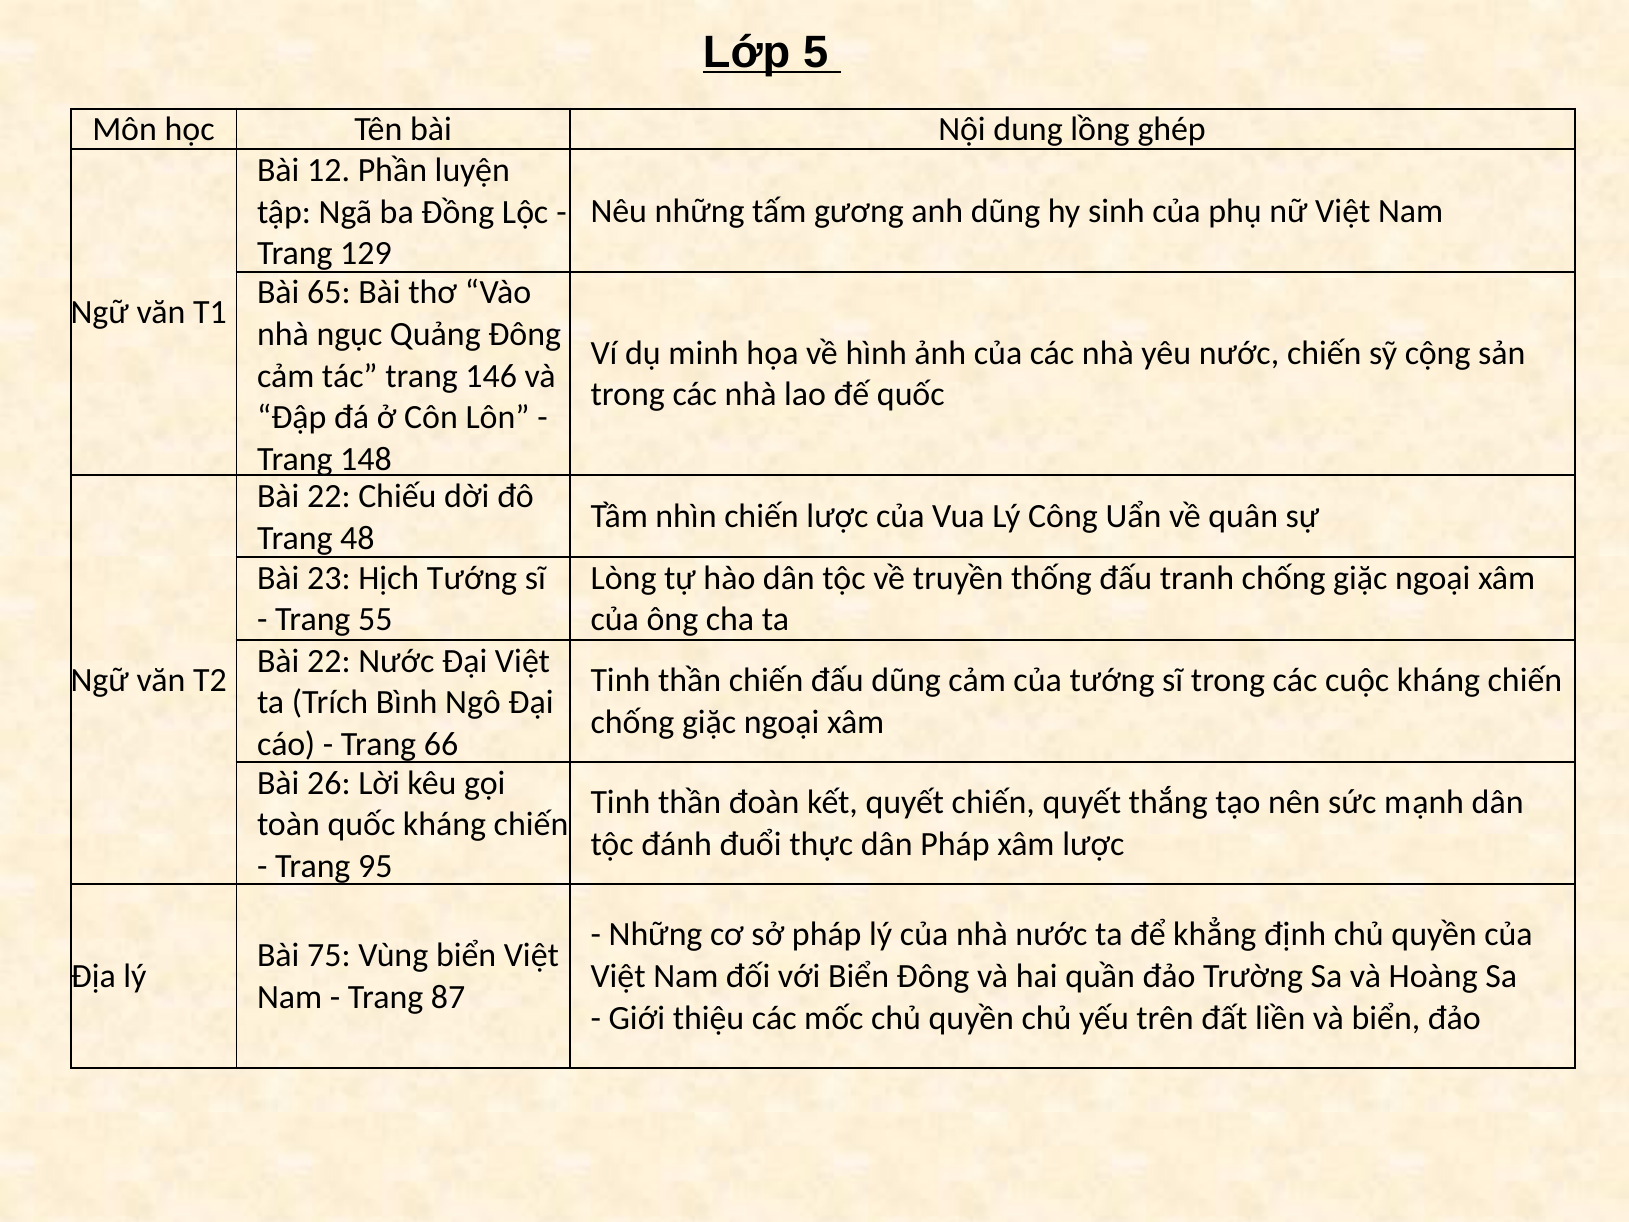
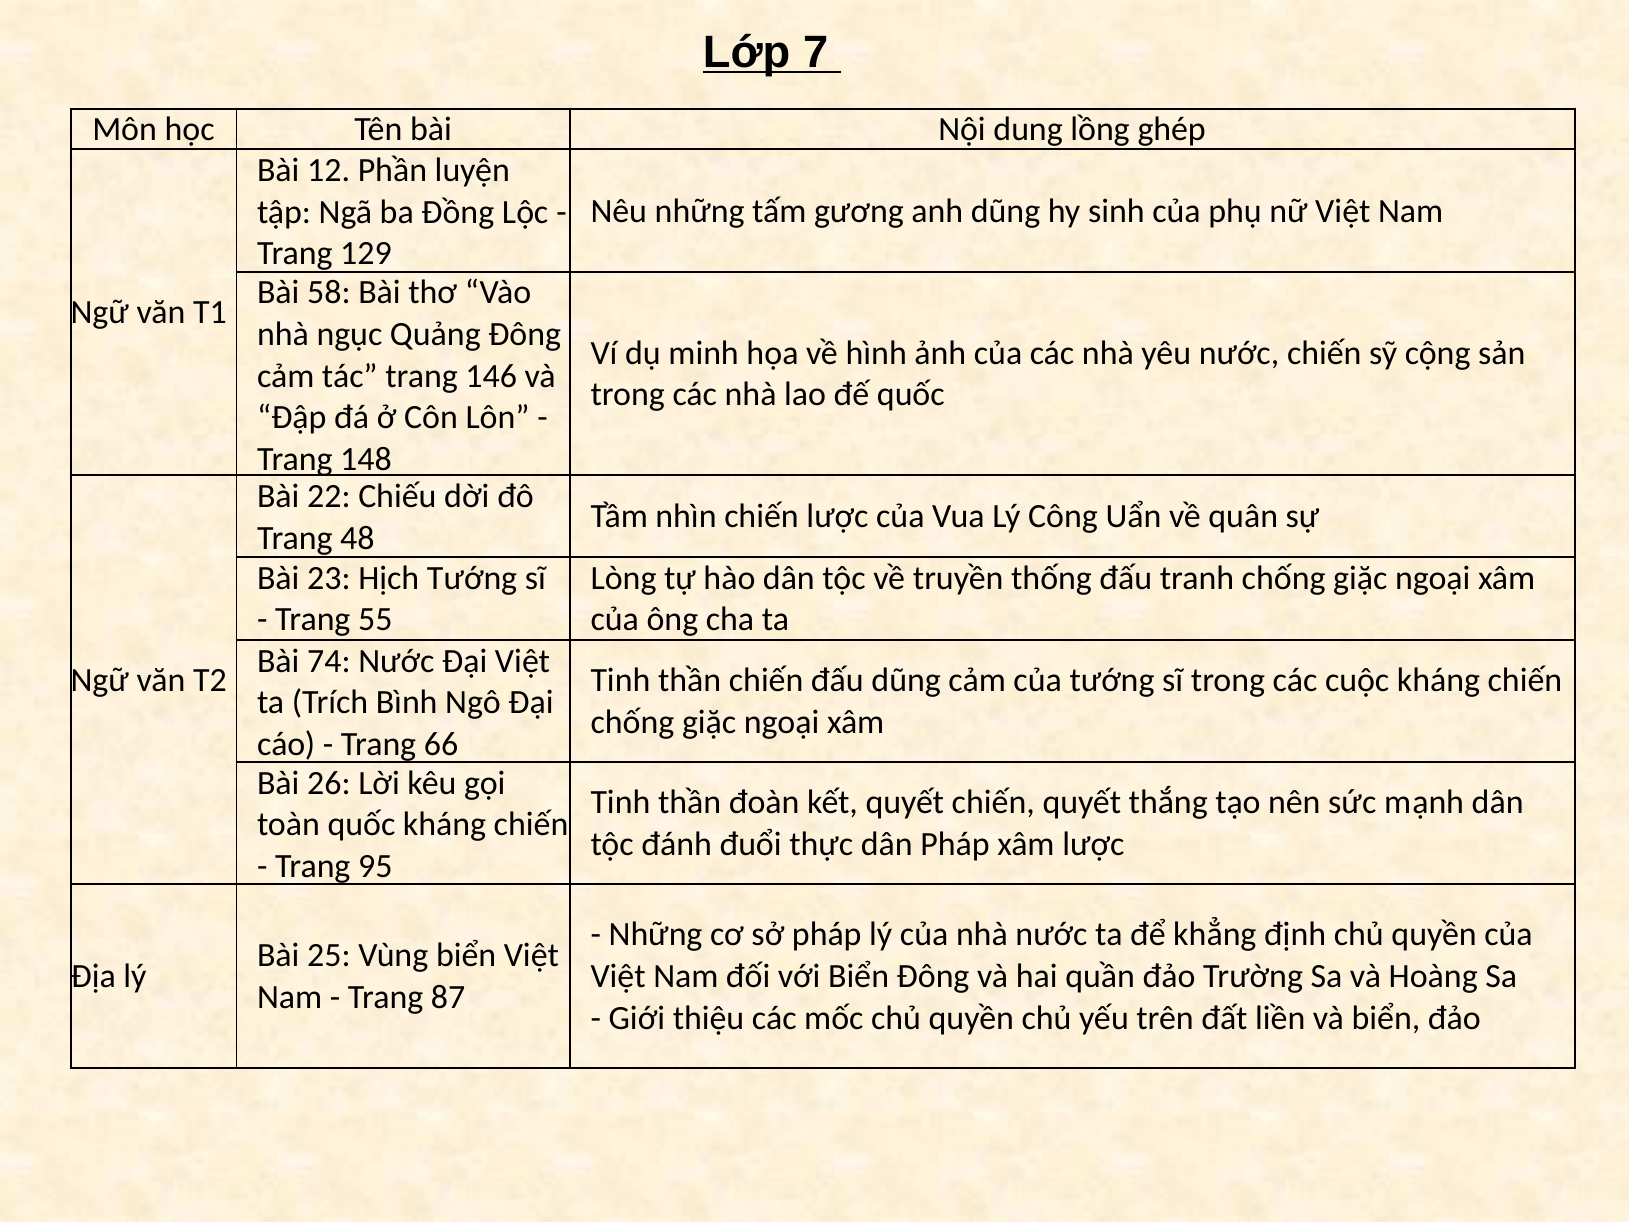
5: 5 -> 7 (816, 52)
65: 65 -> 58 (329, 293)
22: 22 -> 74 (329, 661)
75: 75 -> 25 (329, 955)
